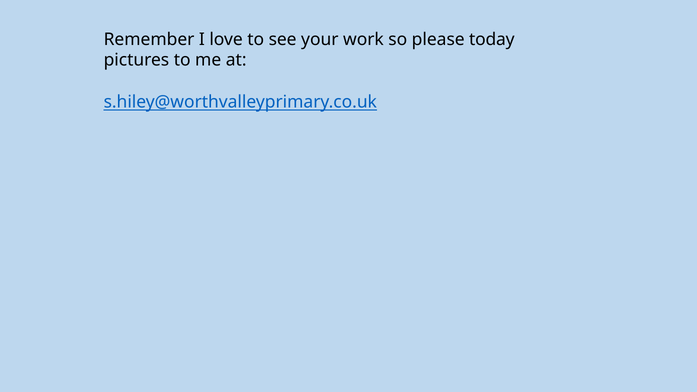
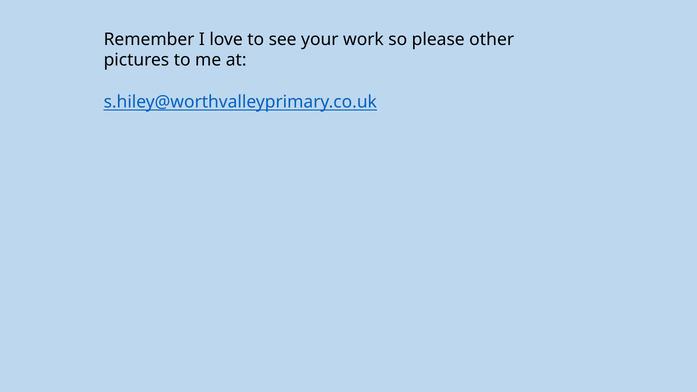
today: today -> other (492, 39)
